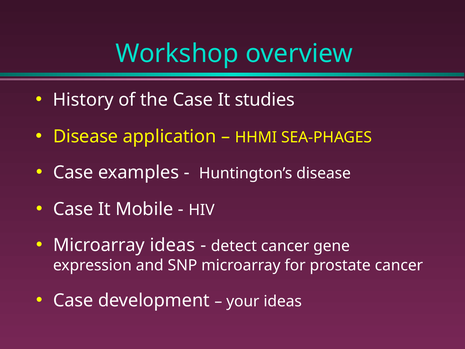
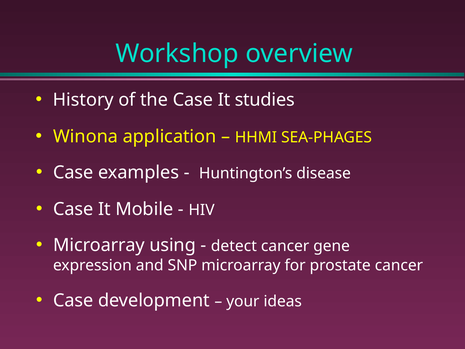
Disease: Disease -> Winona (86, 136)
Microarray ideas: ideas -> using (173, 245)
